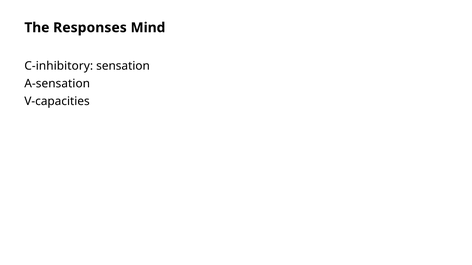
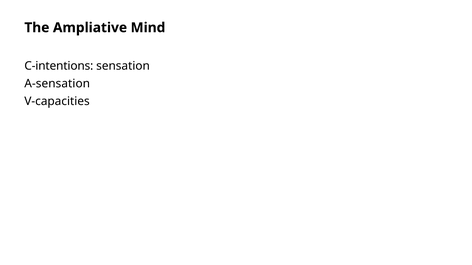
Responses: Responses -> Ampliative (90, 28)
C-inhibitory: C-inhibitory -> C-intentions (59, 66)
